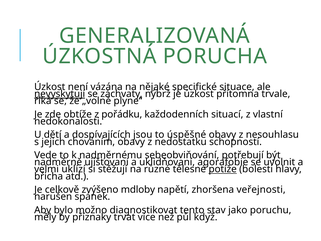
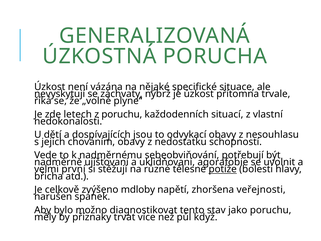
nevyskytují underline: present -> none (60, 94)
obtíže: obtíže -> letech (78, 114)
z pořádku: pořádku -> poruchu (122, 114)
úspěšné: úspěšné -> odvykací (187, 135)
uklízí: uklízí -> první (74, 169)
